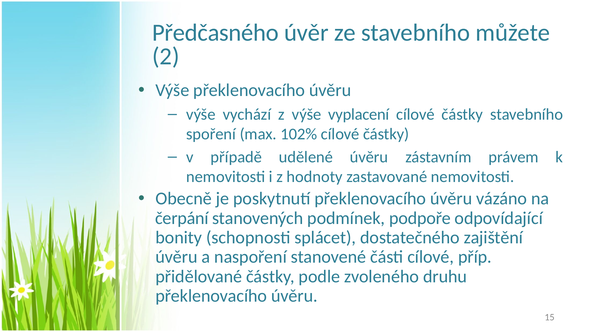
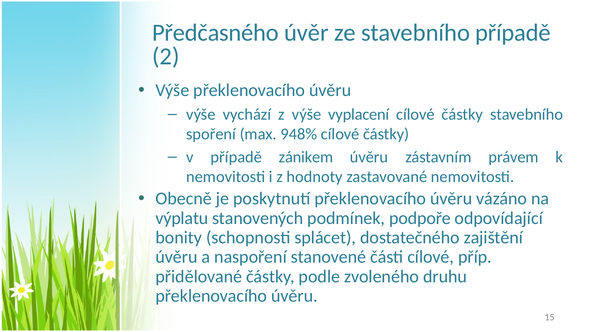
stavebního můžete: můžete -> případě (513, 33)
102%: 102% -> 948% (299, 134)
udělené: udělené -> zánikem (306, 157)
čerpání: čerpání -> výplatu (182, 218)
